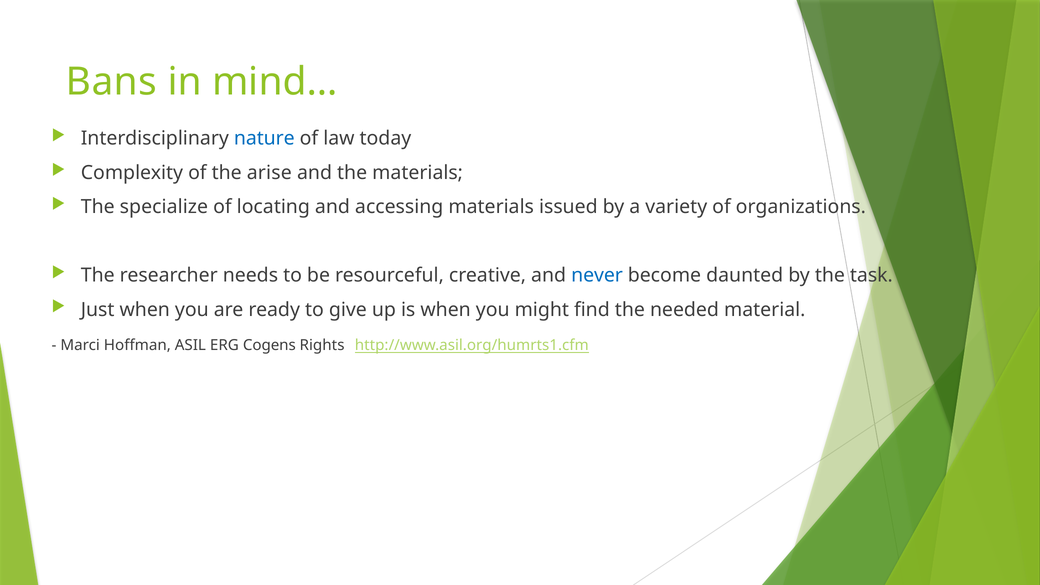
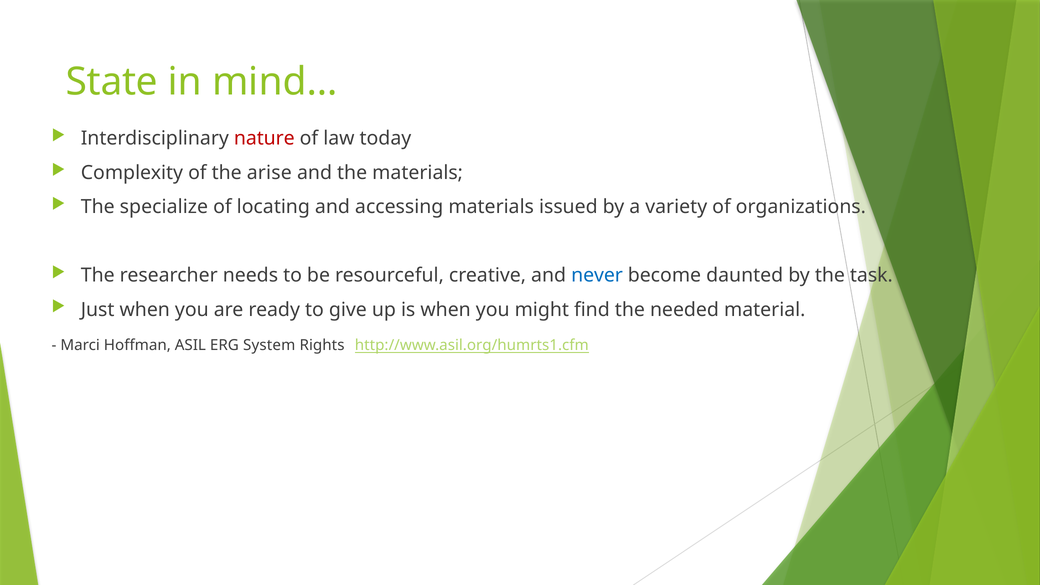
Bans: Bans -> State (112, 82)
nature colour: blue -> red (264, 138)
Cogens: Cogens -> System (269, 345)
